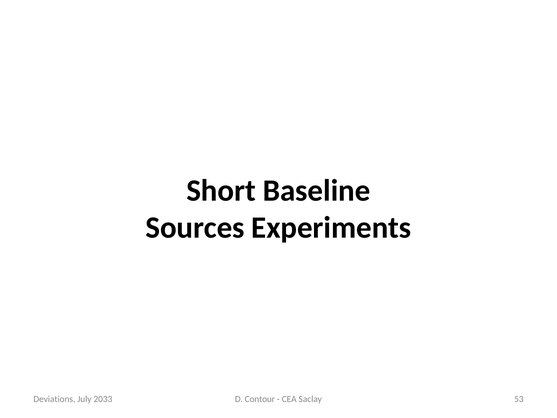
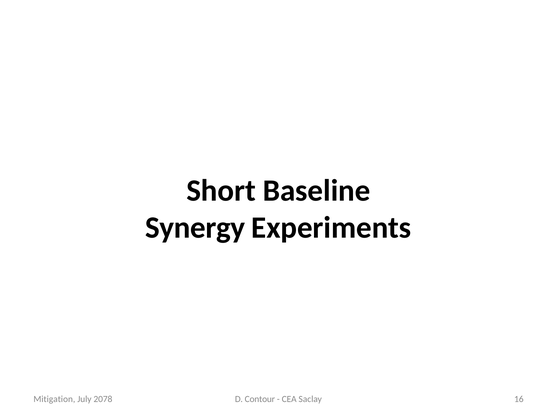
Sources: Sources -> Synergy (195, 228)
53: 53 -> 16 (519, 399)
Deviations: Deviations -> Mitigation (54, 399)
2033: 2033 -> 2078 (103, 399)
